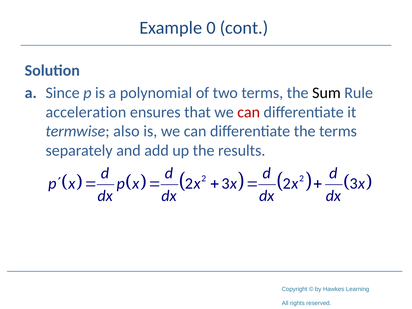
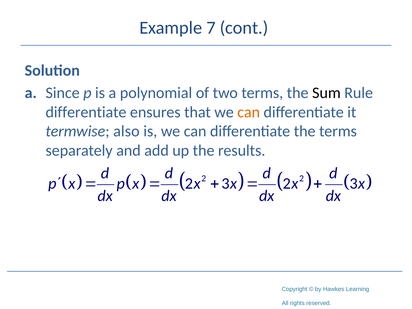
0: 0 -> 7 (211, 28)
acceleration: acceleration -> differentiate (86, 112)
can colour: red -> orange (249, 112)
